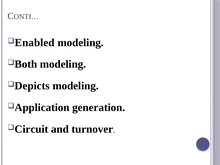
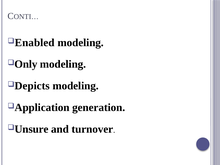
Both: Both -> Only (26, 64)
Circuit: Circuit -> Unsure (32, 129)
